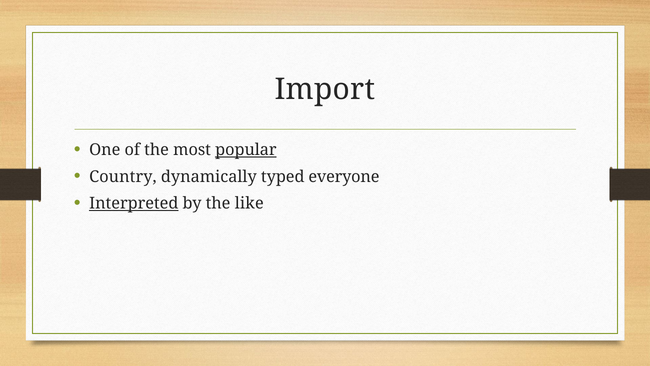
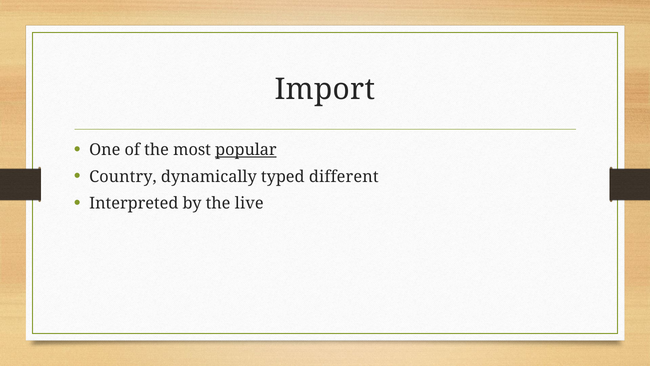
everyone: everyone -> different (344, 176)
Interpreted underline: present -> none (134, 203)
like: like -> live (249, 203)
